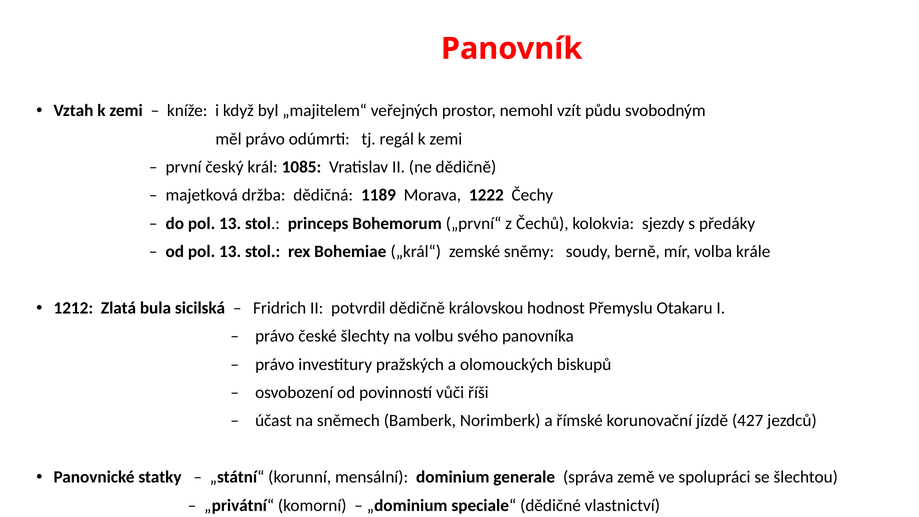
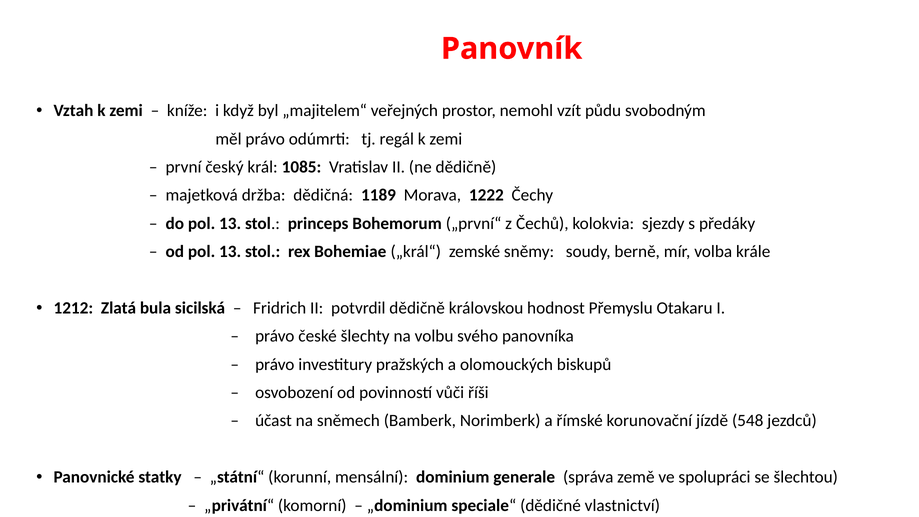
427: 427 -> 548 (748, 421)
